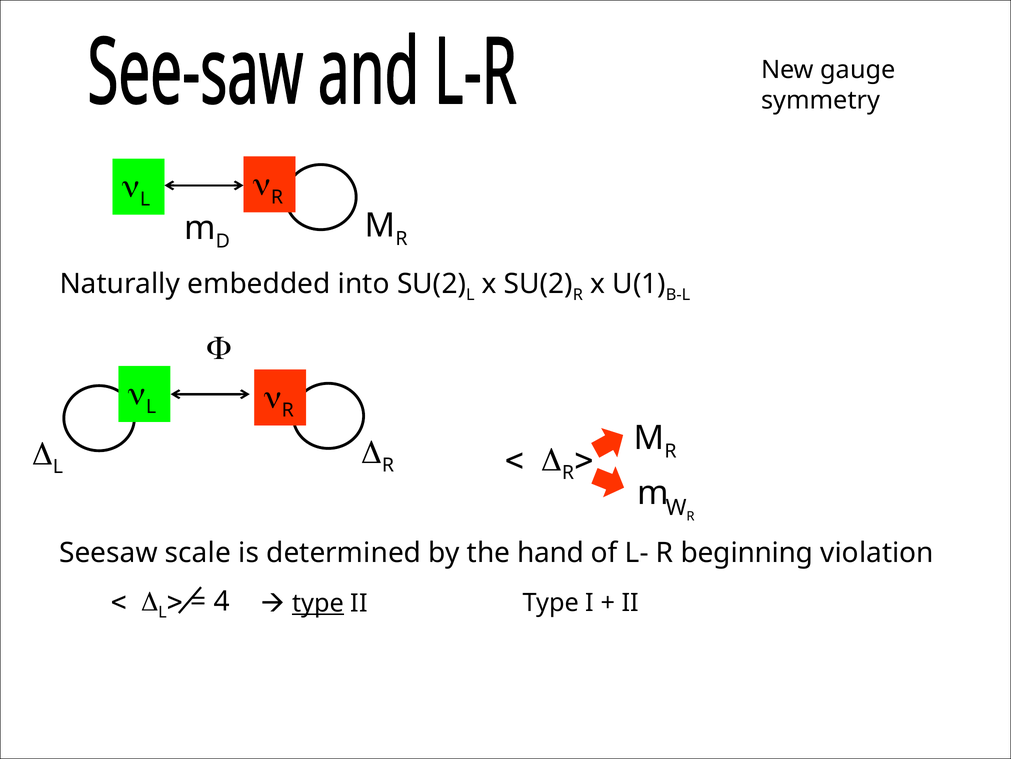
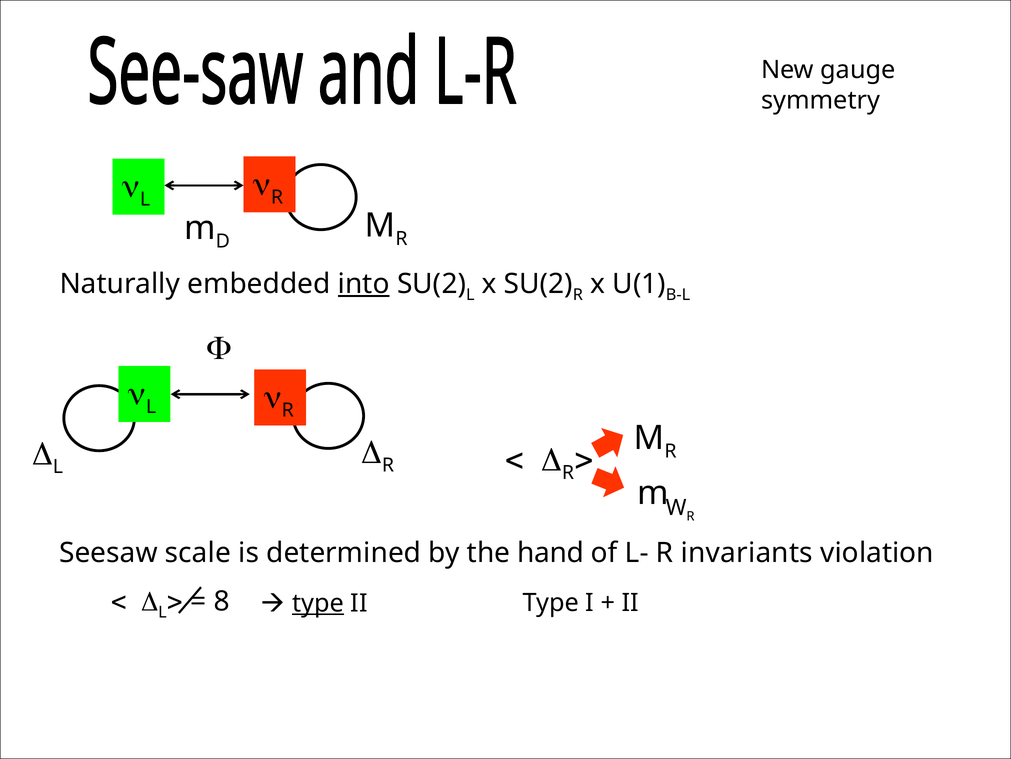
into underline: none -> present (364, 284)
beginning: beginning -> invariants (747, 553)
4: 4 -> 8 (222, 601)
